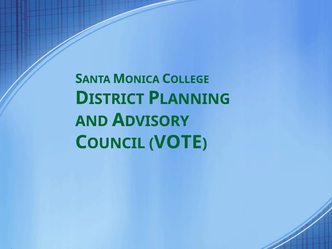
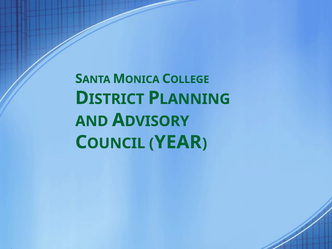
VOTE: VOTE -> YEAR (178, 142)
